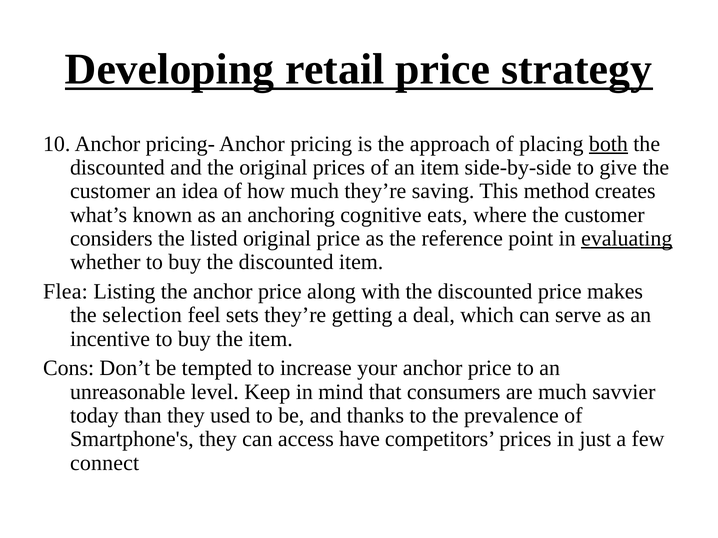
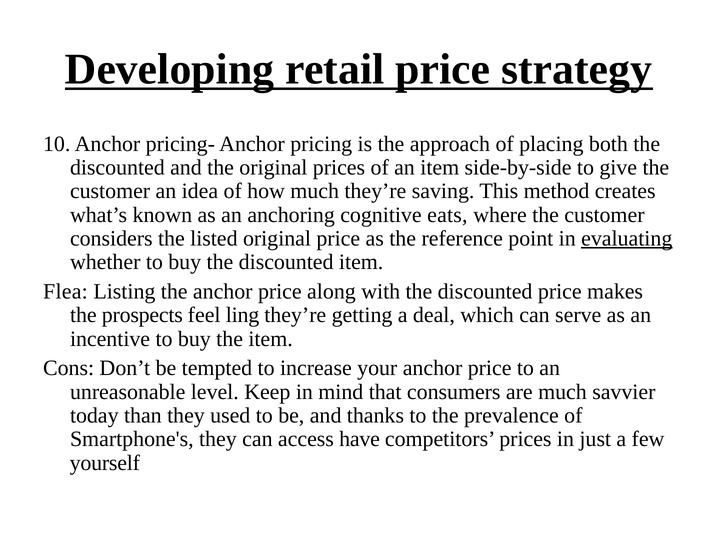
both underline: present -> none (608, 144)
selection: selection -> prospects (142, 315)
sets: sets -> ling (243, 315)
connect: connect -> yourself (105, 463)
